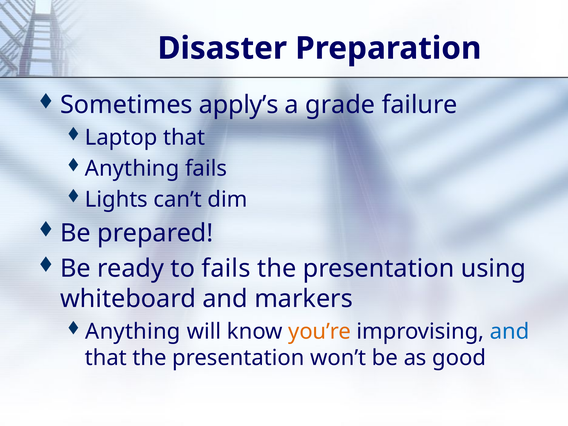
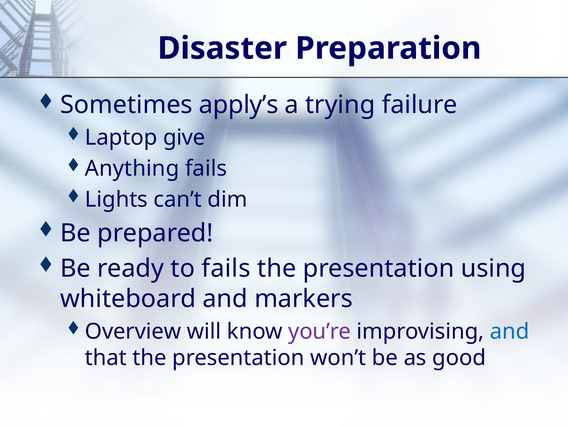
grade: grade -> trying (340, 105)
Laptop that: that -> give (184, 138)
Anything: Anything -> Overview (133, 331)
you’re colour: orange -> purple (320, 331)
